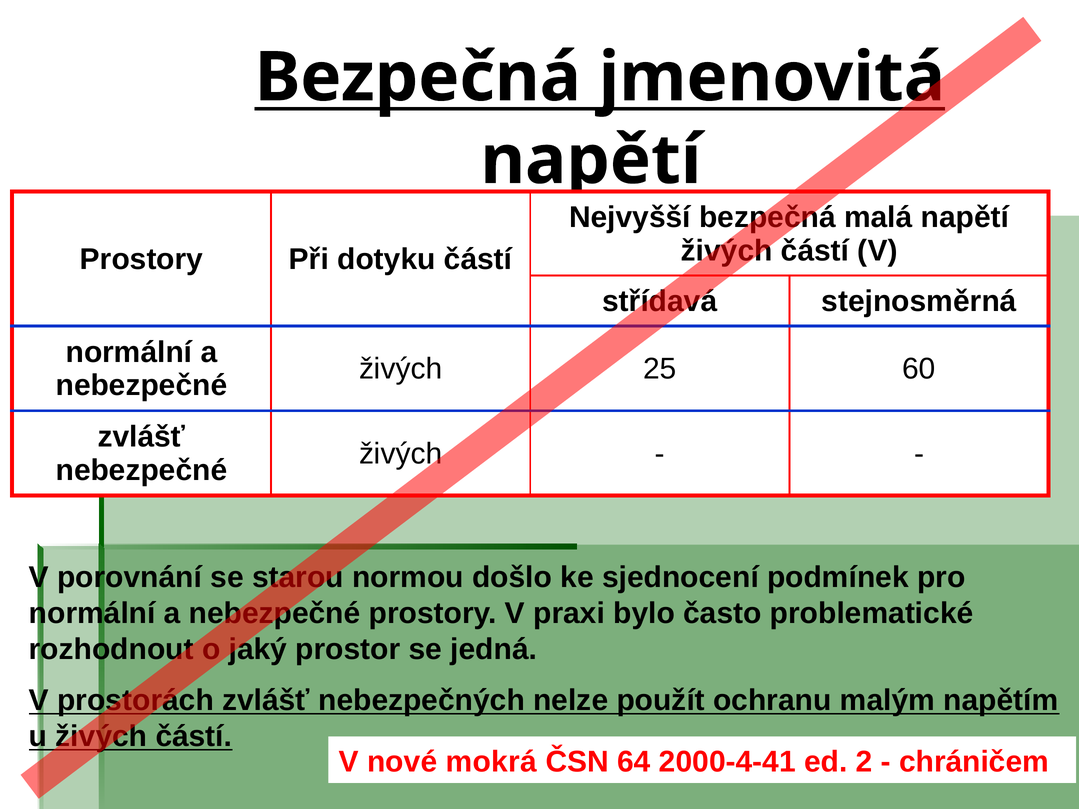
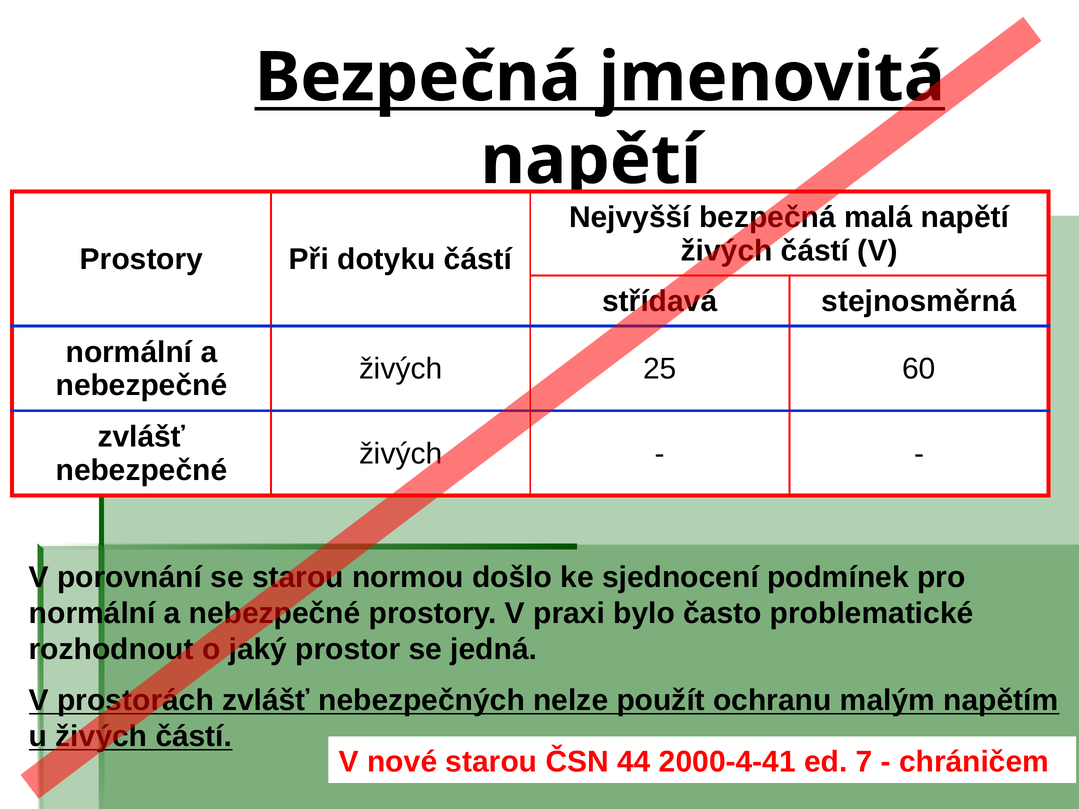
nové mokrá: mokrá -> starou (491, 762)
64: 64 -> 44 (634, 762)
2: 2 -> 7 (864, 762)
